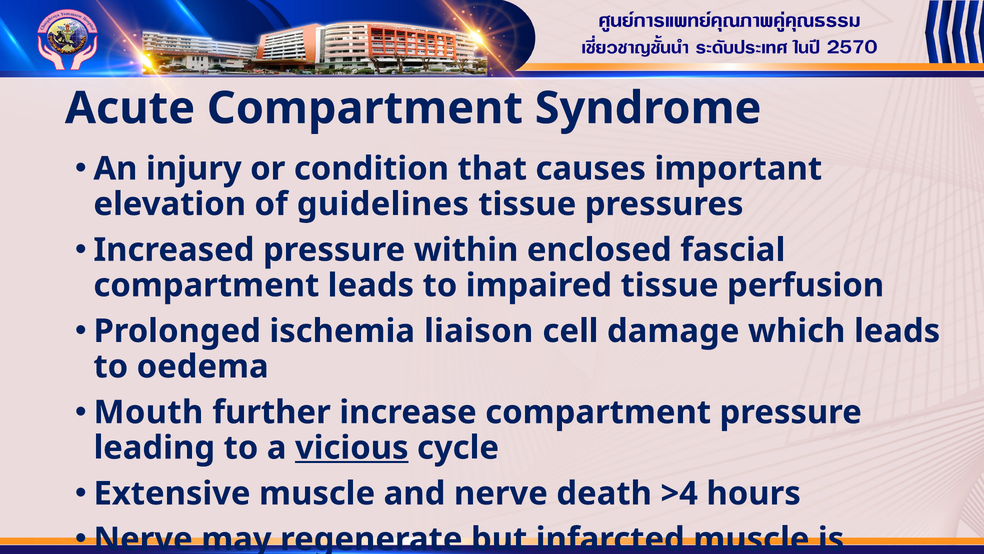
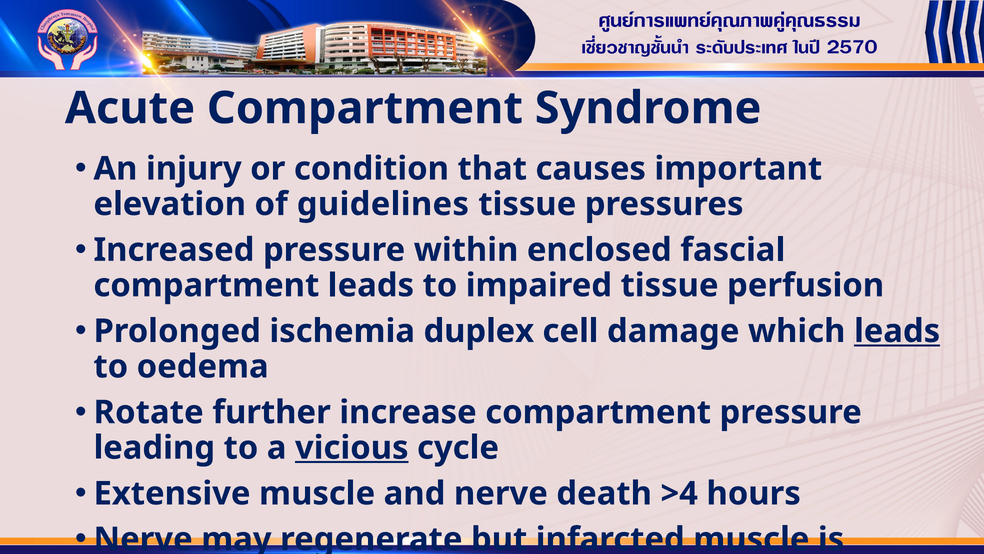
liaison: liaison -> duplex (479, 331)
leads underline: none -> present (897, 331)
Mouth: Mouth -> Rotate (149, 412)
